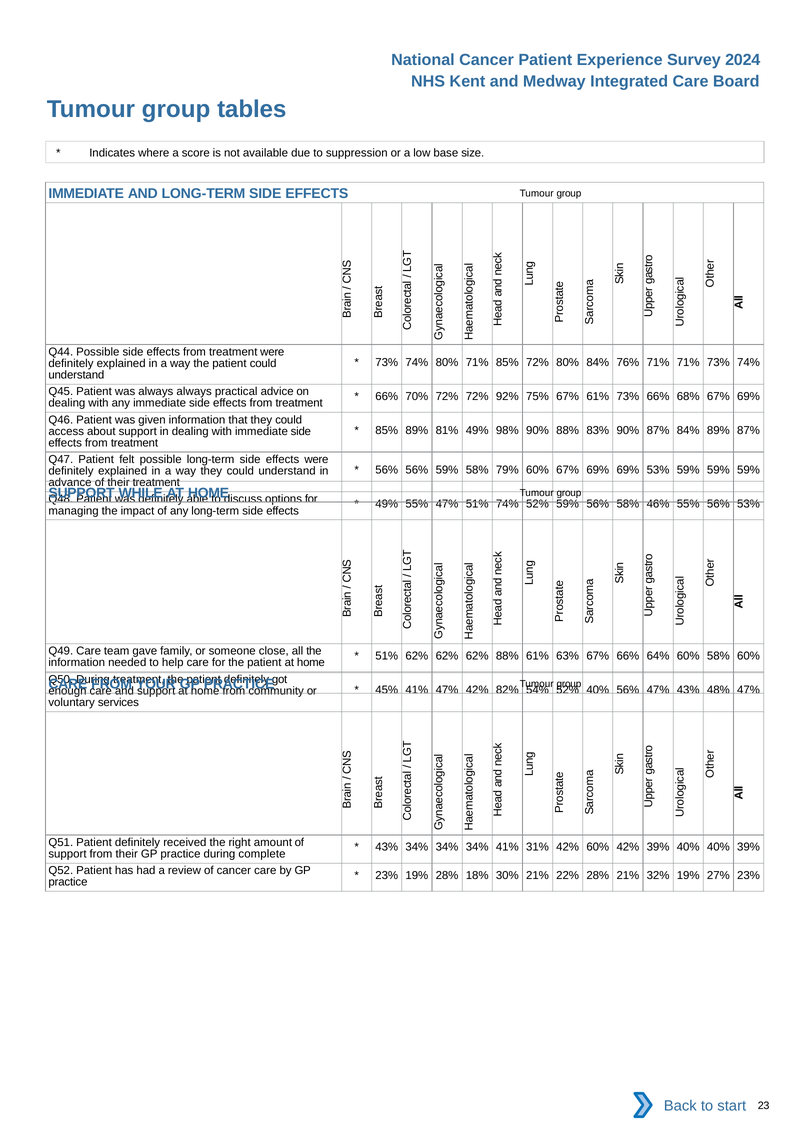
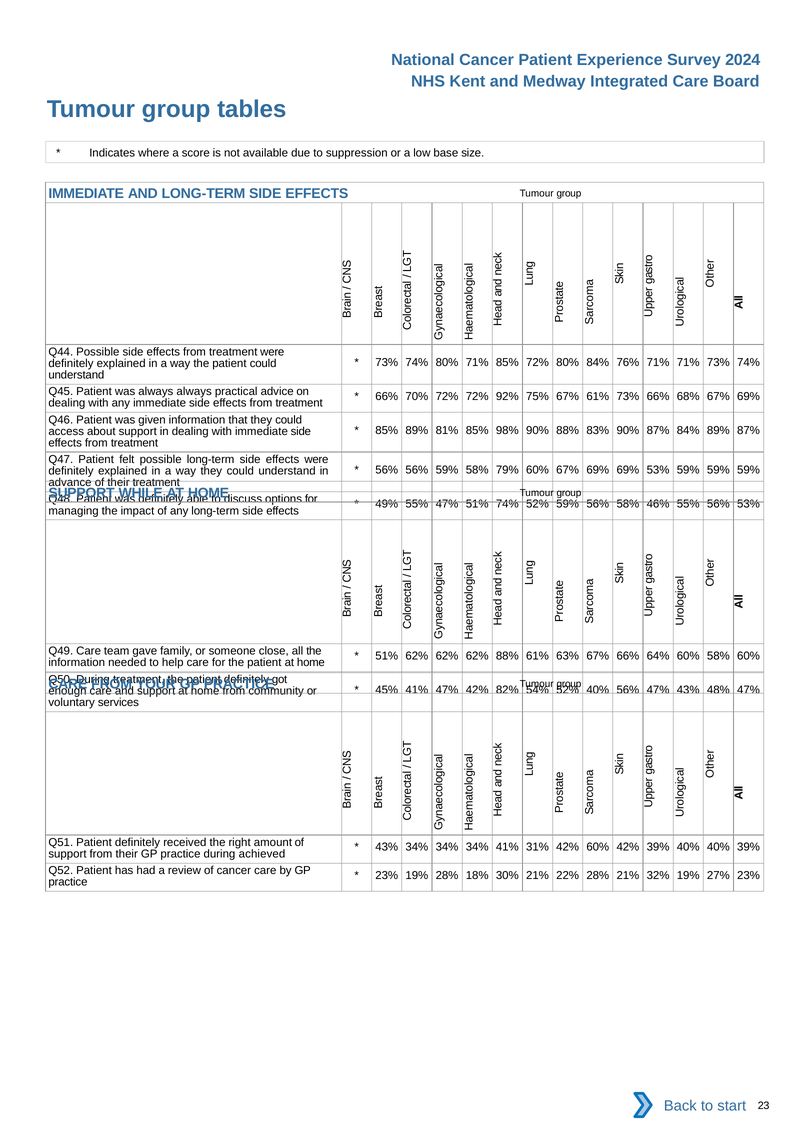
81% 49%: 49% -> 85% (477, 430)
complete: complete -> achieved (262, 854)
